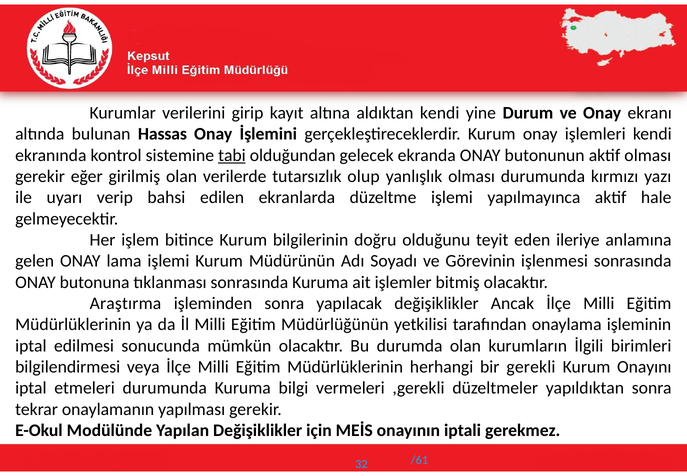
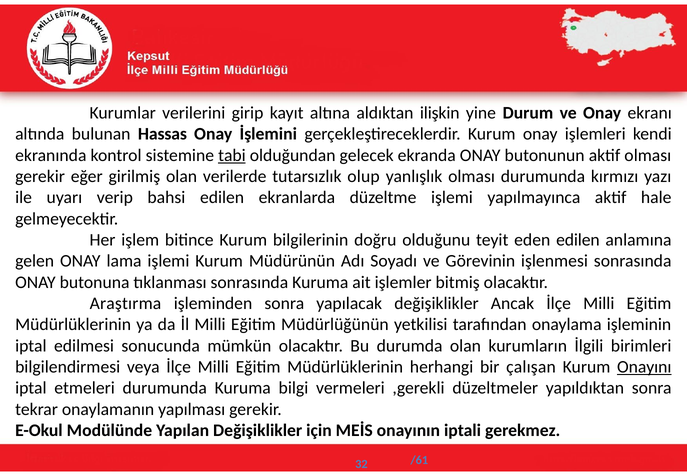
aldıktan kendi: kendi -> ilişkin (440, 113)
eden ileriye: ileriye -> edilen (578, 240)
gerekli: gerekli -> çalışan (531, 367)
Onayını underline: none -> present (644, 367)
